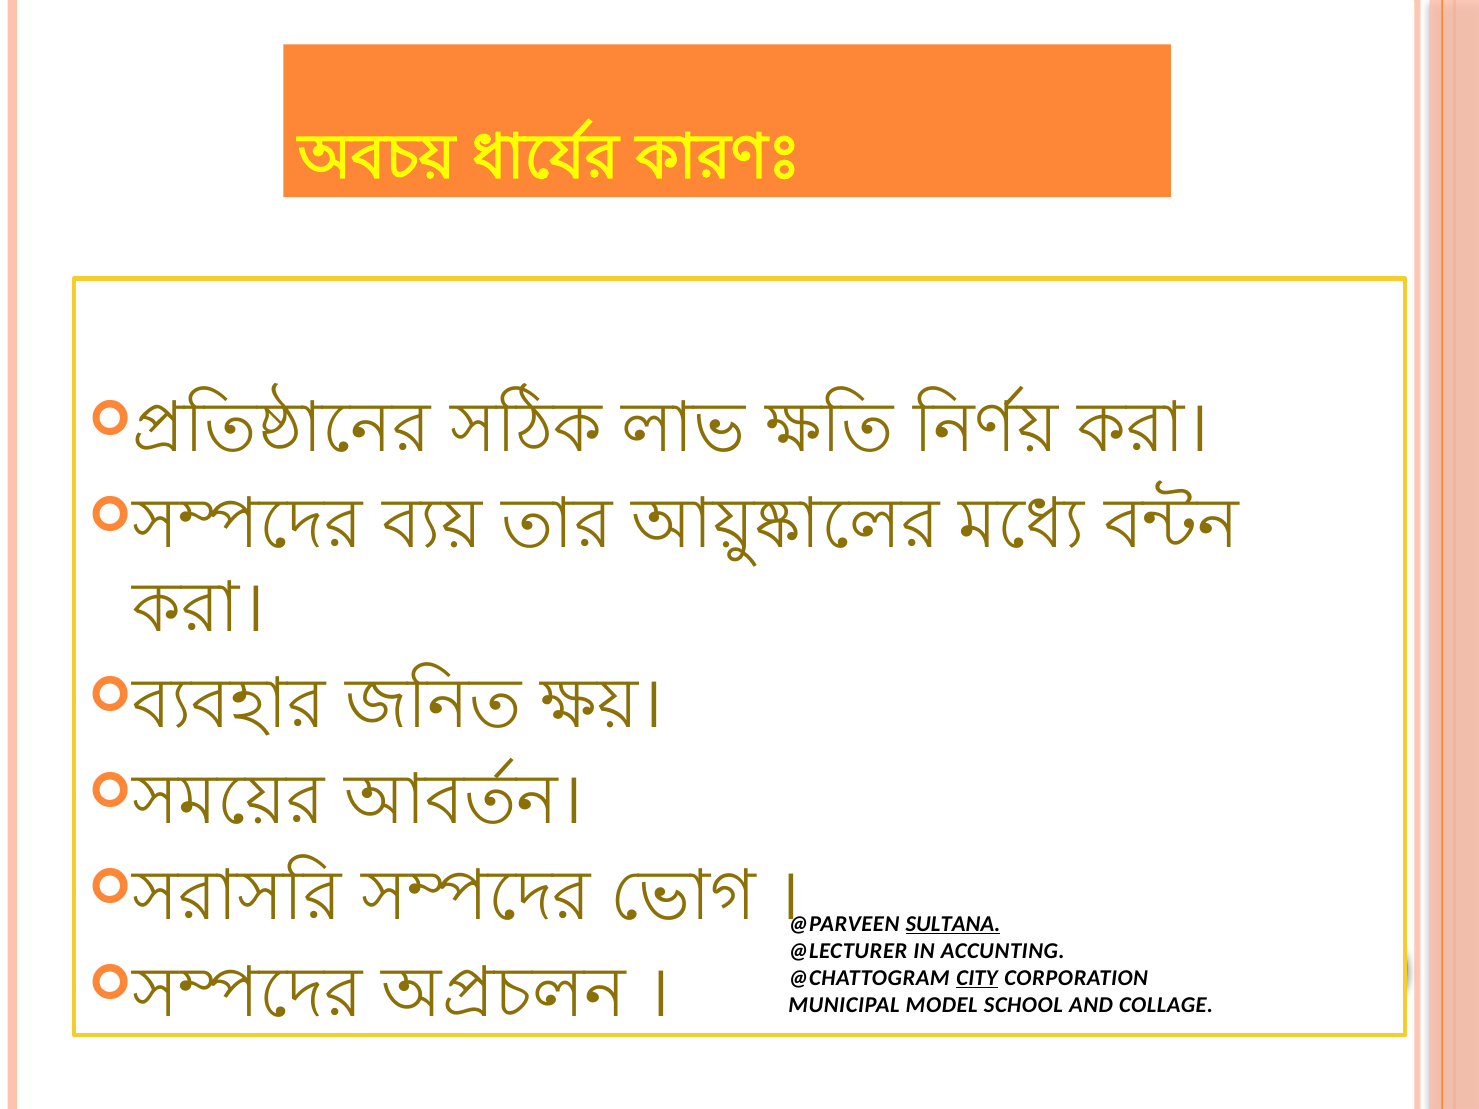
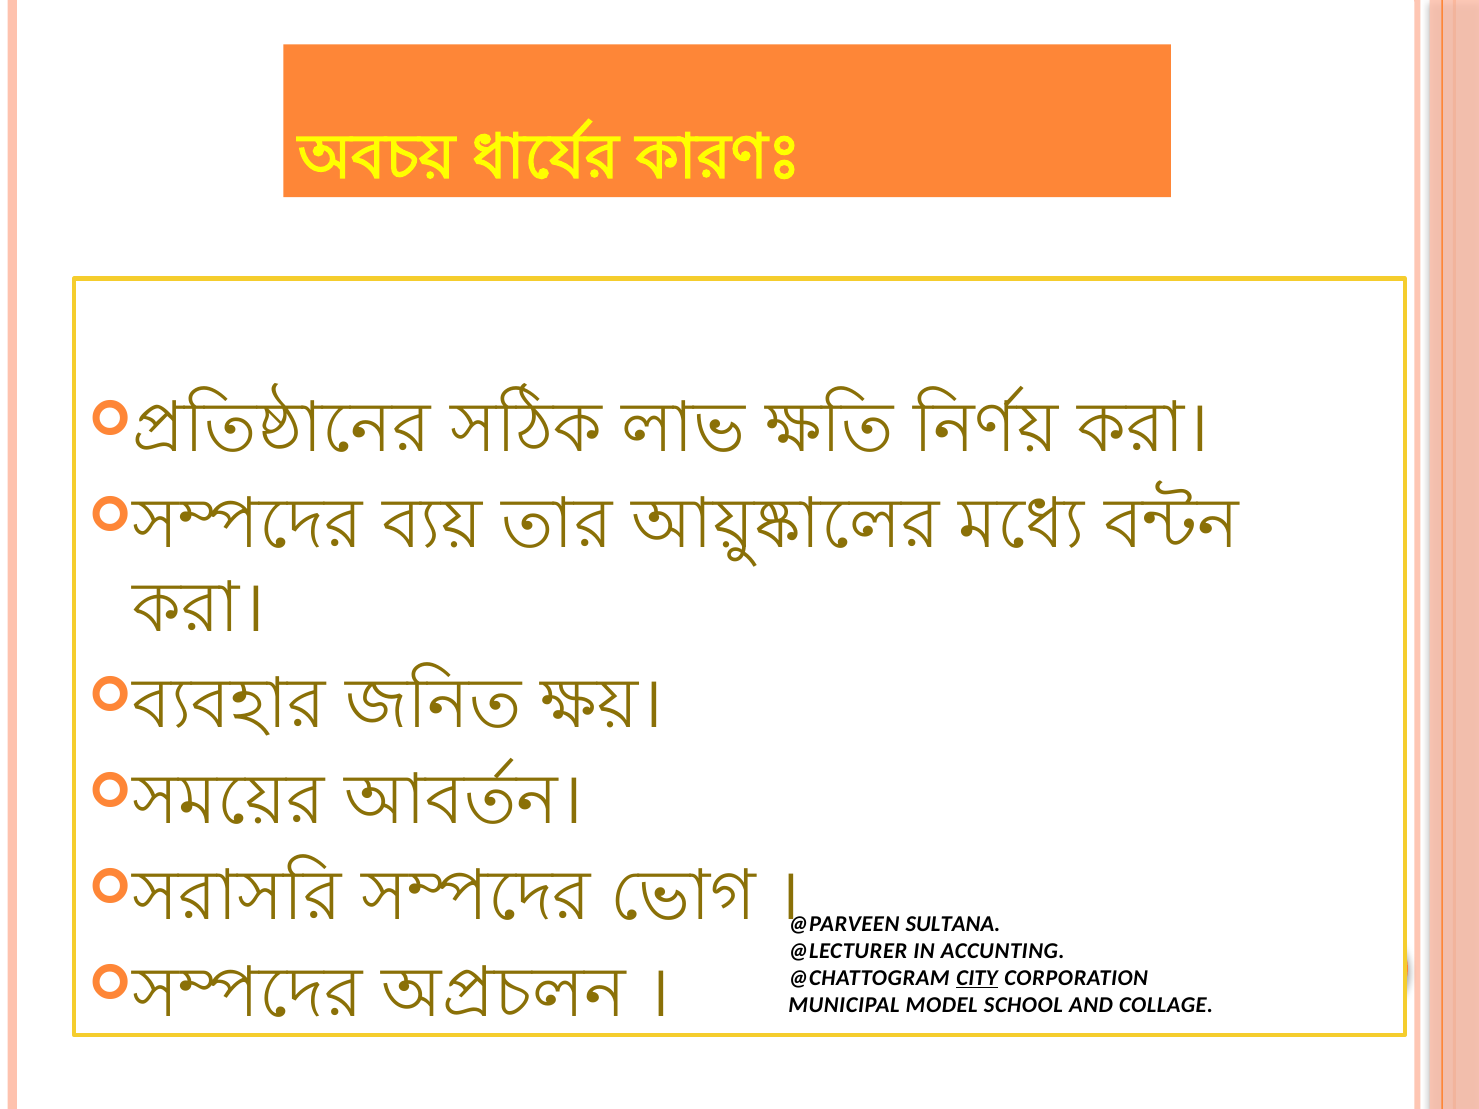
SULTANA underline: present -> none (953, 924)
